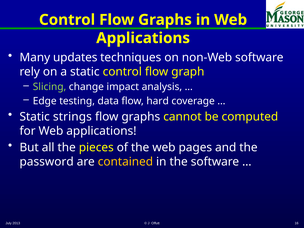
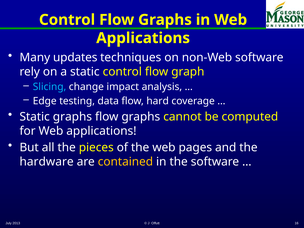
Slicing colour: light green -> light blue (50, 87)
Static strings: strings -> graphs (72, 117)
password: password -> hardware (47, 162)
